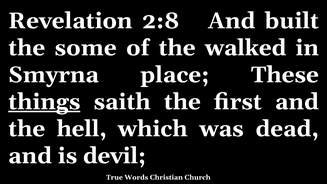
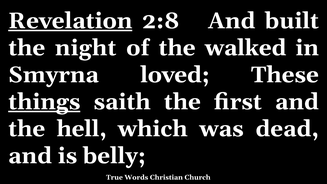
Revelation underline: none -> present (70, 21)
some: some -> night (86, 48)
place: place -> loved (175, 75)
devil: devil -> belly (114, 156)
